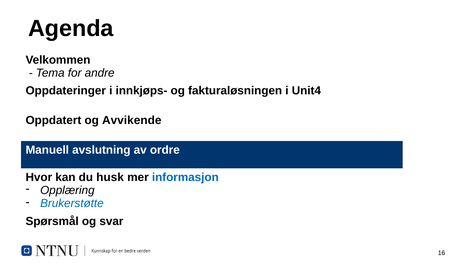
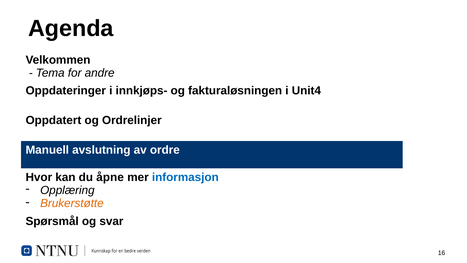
Avvikende: Avvikende -> Ordrelinjer (132, 120)
husk: husk -> åpne (110, 177)
Brukerstøtte colour: blue -> orange (72, 203)
